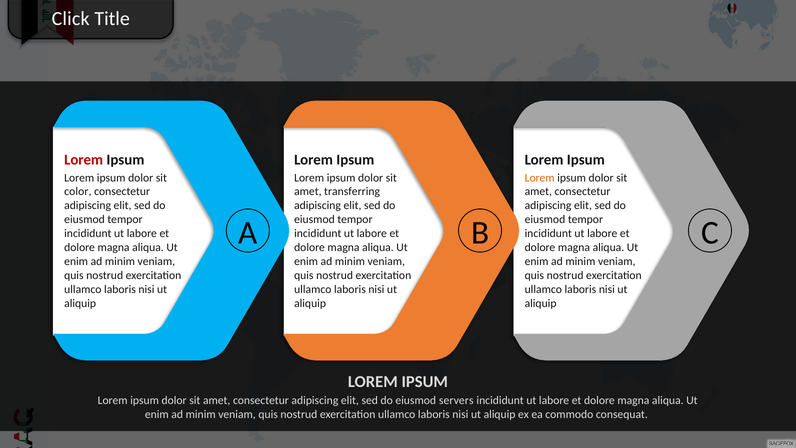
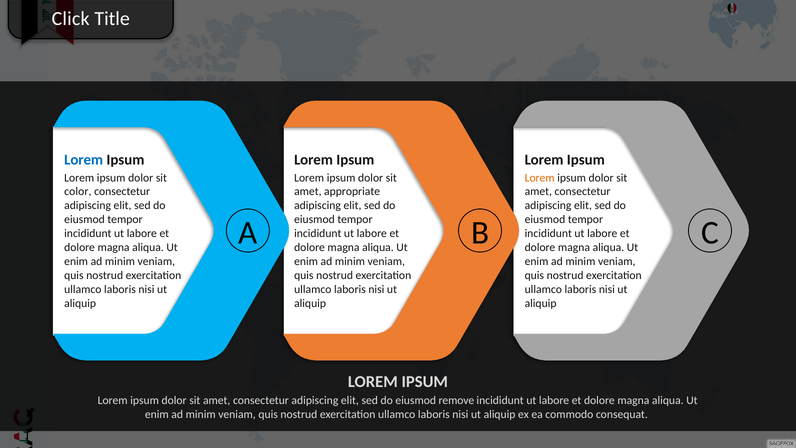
Lorem colour: red -> blue (84, 160)
transferring: transferring -> appropriate (352, 192)
servers: servers -> remove (456, 400)
